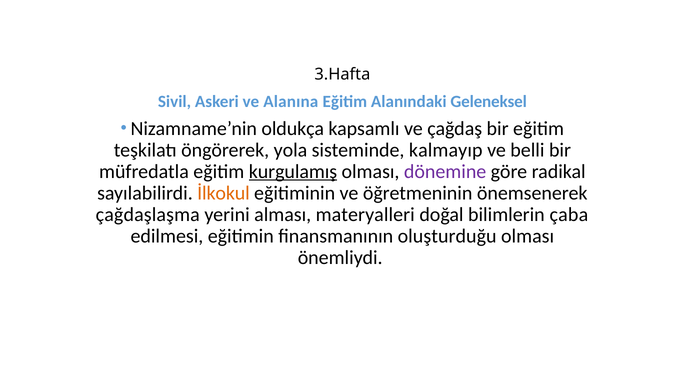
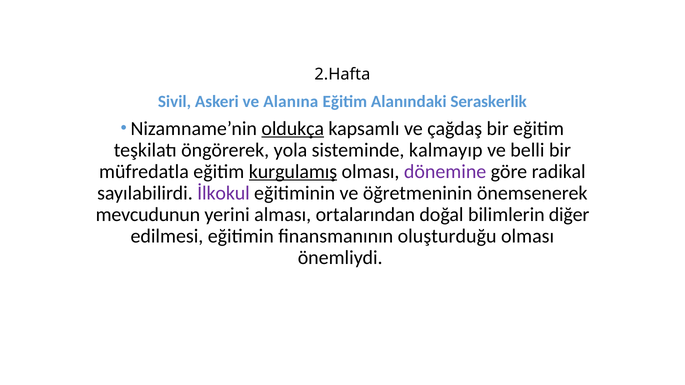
3.Hafta: 3.Hafta -> 2.Hafta (342, 74)
Geleneksel: Geleneksel -> Seraskerlik (489, 101)
oldukça underline: none -> present (293, 129)
İlkokul colour: orange -> purple (223, 193)
çağdaşlaşma: çağdaşlaşma -> mevcudunun (148, 215)
materyalleri: materyalleri -> ortalarından (365, 215)
çaba: çaba -> diğer (569, 215)
